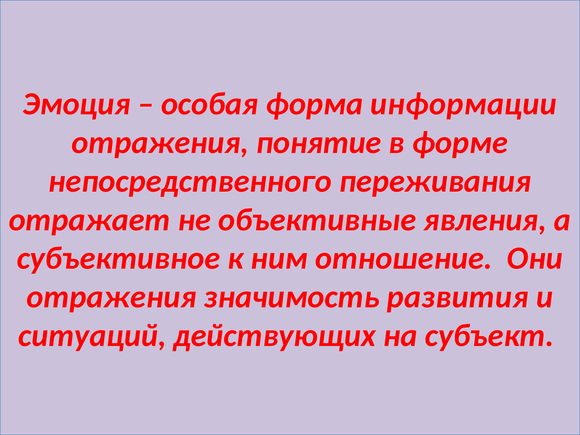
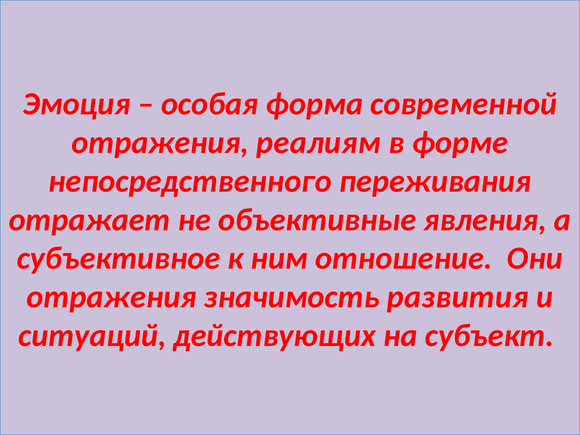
информации: информации -> современной (464, 104)
понятие: понятие -> реалиям (319, 142)
